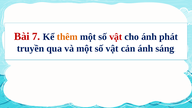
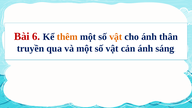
7: 7 -> 6 (36, 36)
vật colour: red -> orange (116, 37)
phát: phát -> thân (169, 37)
